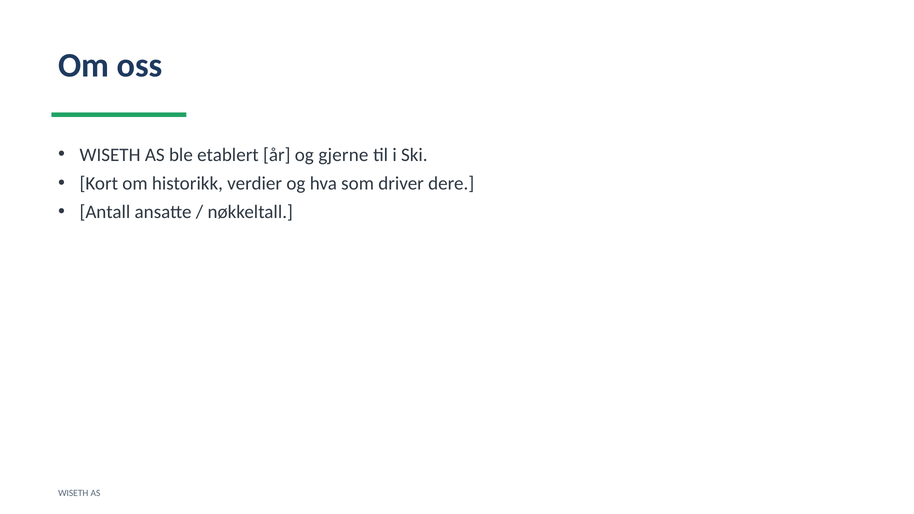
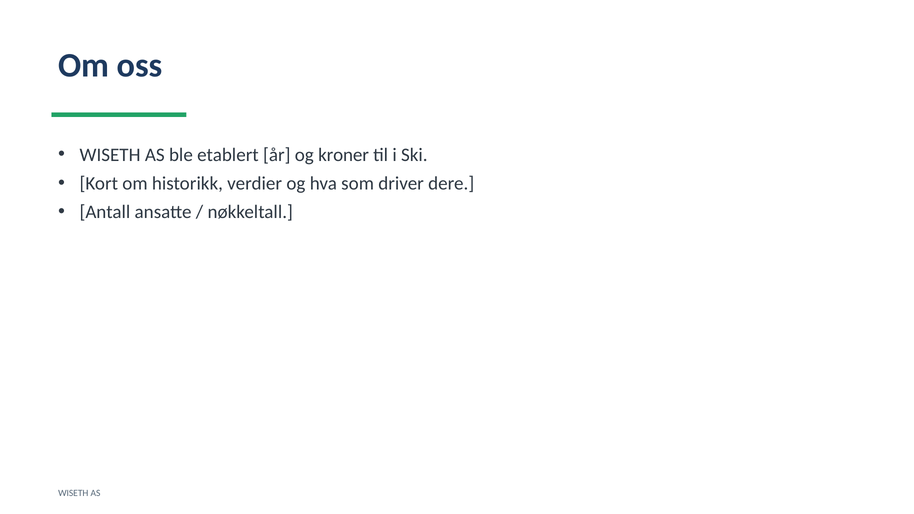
gjerne: gjerne -> kroner (344, 155)
